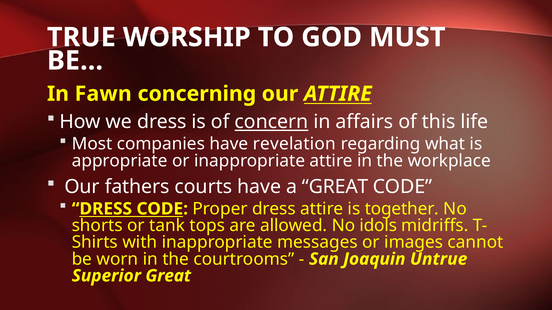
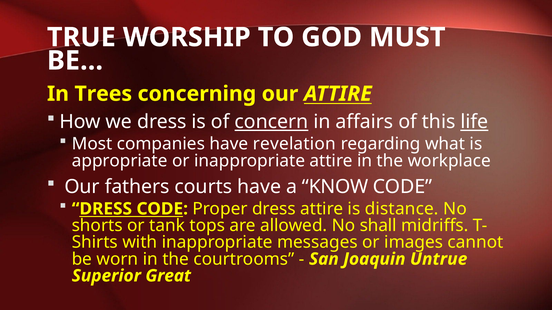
Fawn: Fawn -> Trees (103, 94)
life underline: none -> present (474, 122)
a GREAT: GREAT -> KNOW (335, 187)
together: together -> distance (402, 209)
idols: idols -> shall (378, 226)
